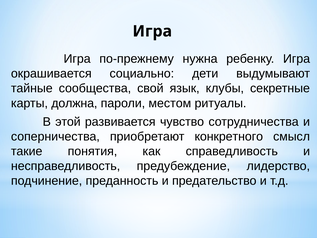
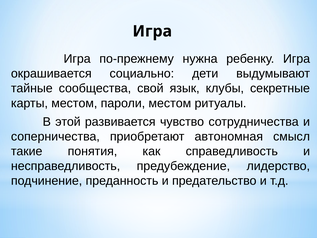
карты должна: должна -> местом (74, 103)
конкретного: конкретного -> автономная (229, 136)
